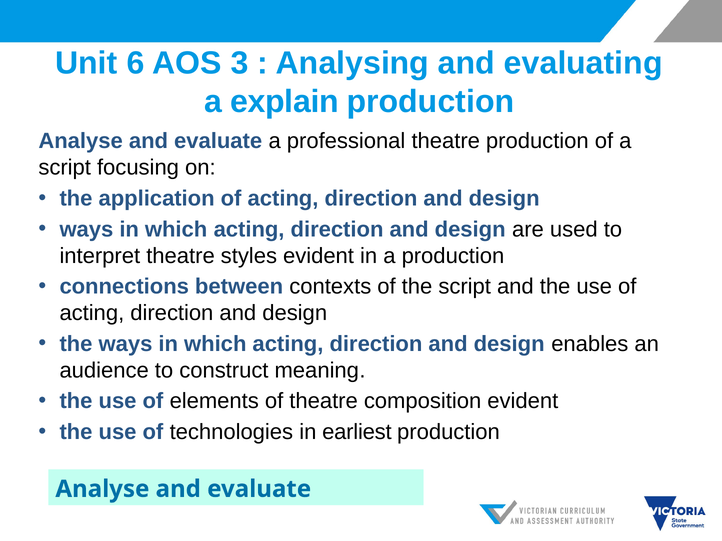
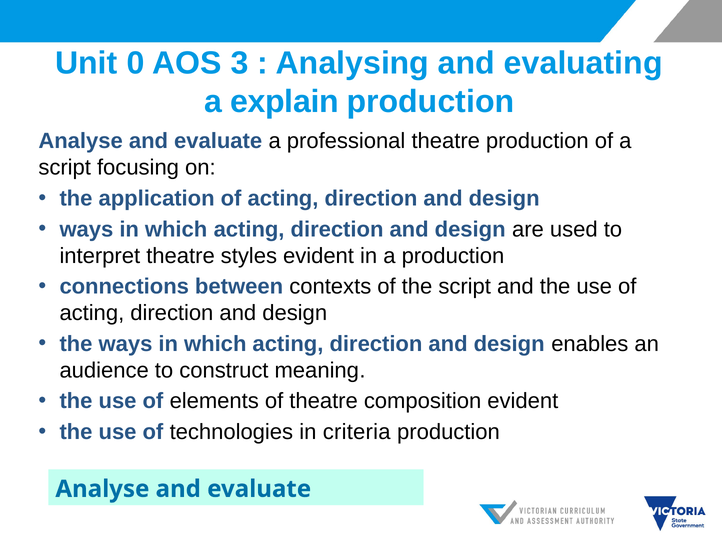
6: 6 -> 0 (135, 63)
earliest: earliest -> criteria (357, 432)
